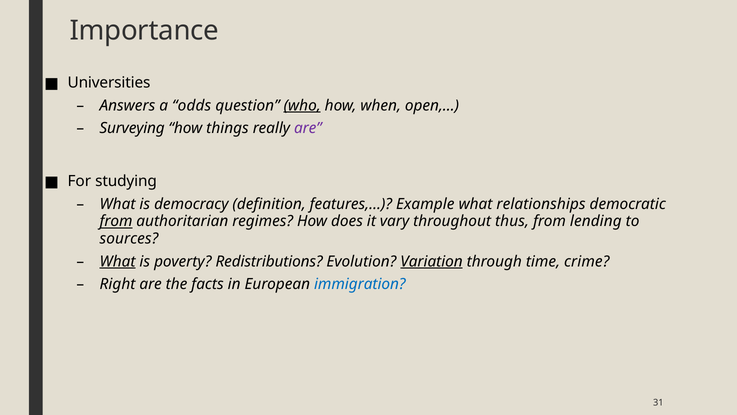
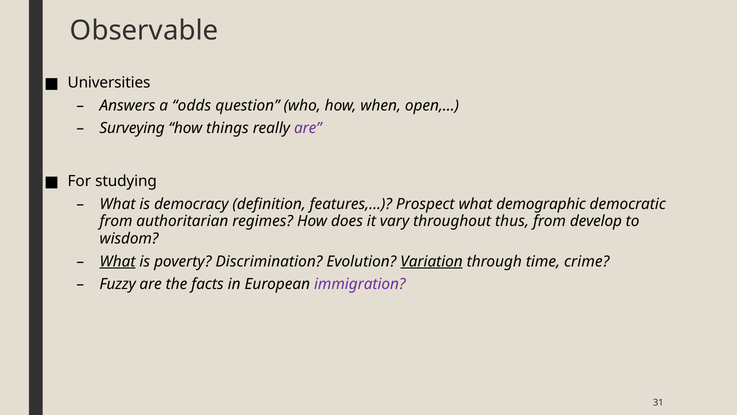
Importance: Importance -> Observable (144, 31)
who underline: present -> none (302, 105)
Example: Example -> Prospect (425, 204)
relationships: relationships -> demographic (541, 204)
from underline: present -> none (116, 221)
lending: lending -> develop (596, 221)
sources: sources -> wisdom (129, 239)
Redistributions: Redistributions -> Discrimination (269, 261)
Right: Right -> Fuzzy (118, 284)
immigration colour: blue -> purple (360, 284)
